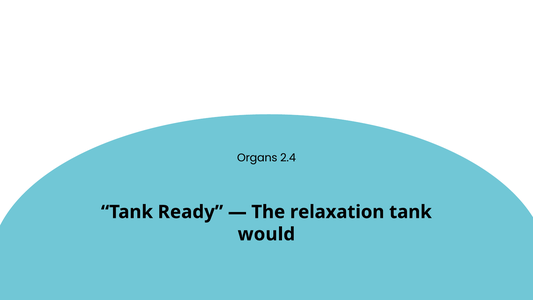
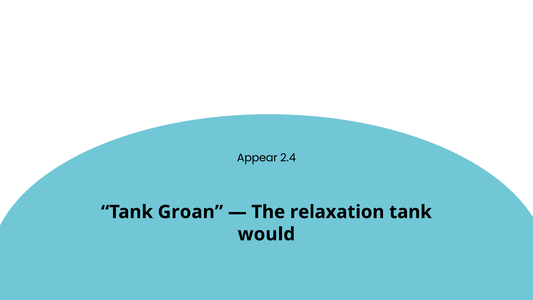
Organs: Organs -> Appear (257, 158)
Ready: Ready -> Groan (190, 212)
